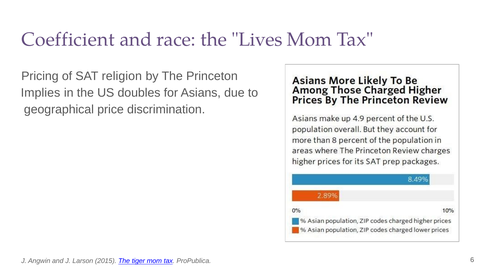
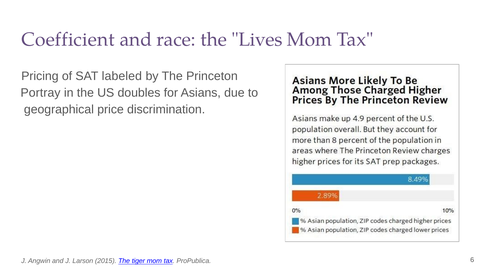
religion: religion -> labeled (122, 76)
Implies: Implies -> Portray (41, 93)
